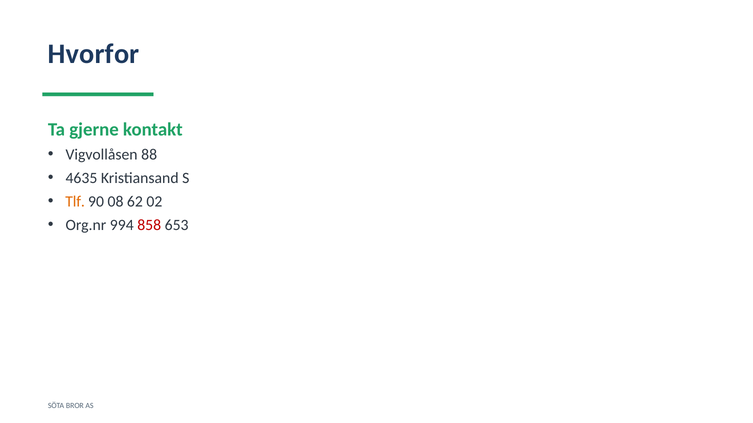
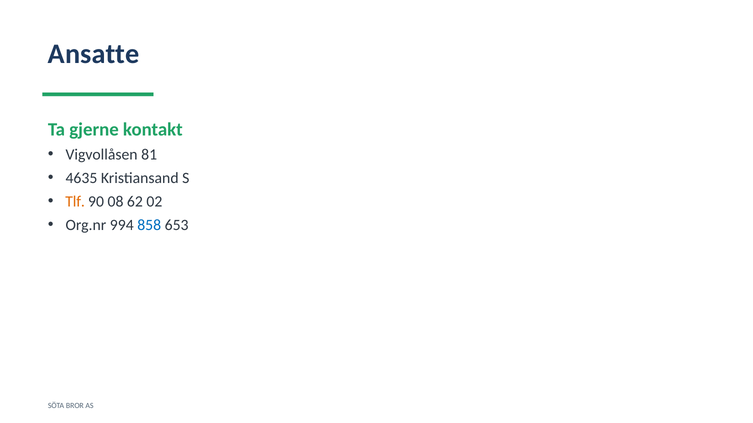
Hvorfor: Hvorfor -> Ansatte (94, 54)
88: 88 -> 81 (149, 155)
858 colour: red -> blue (149, 225)
